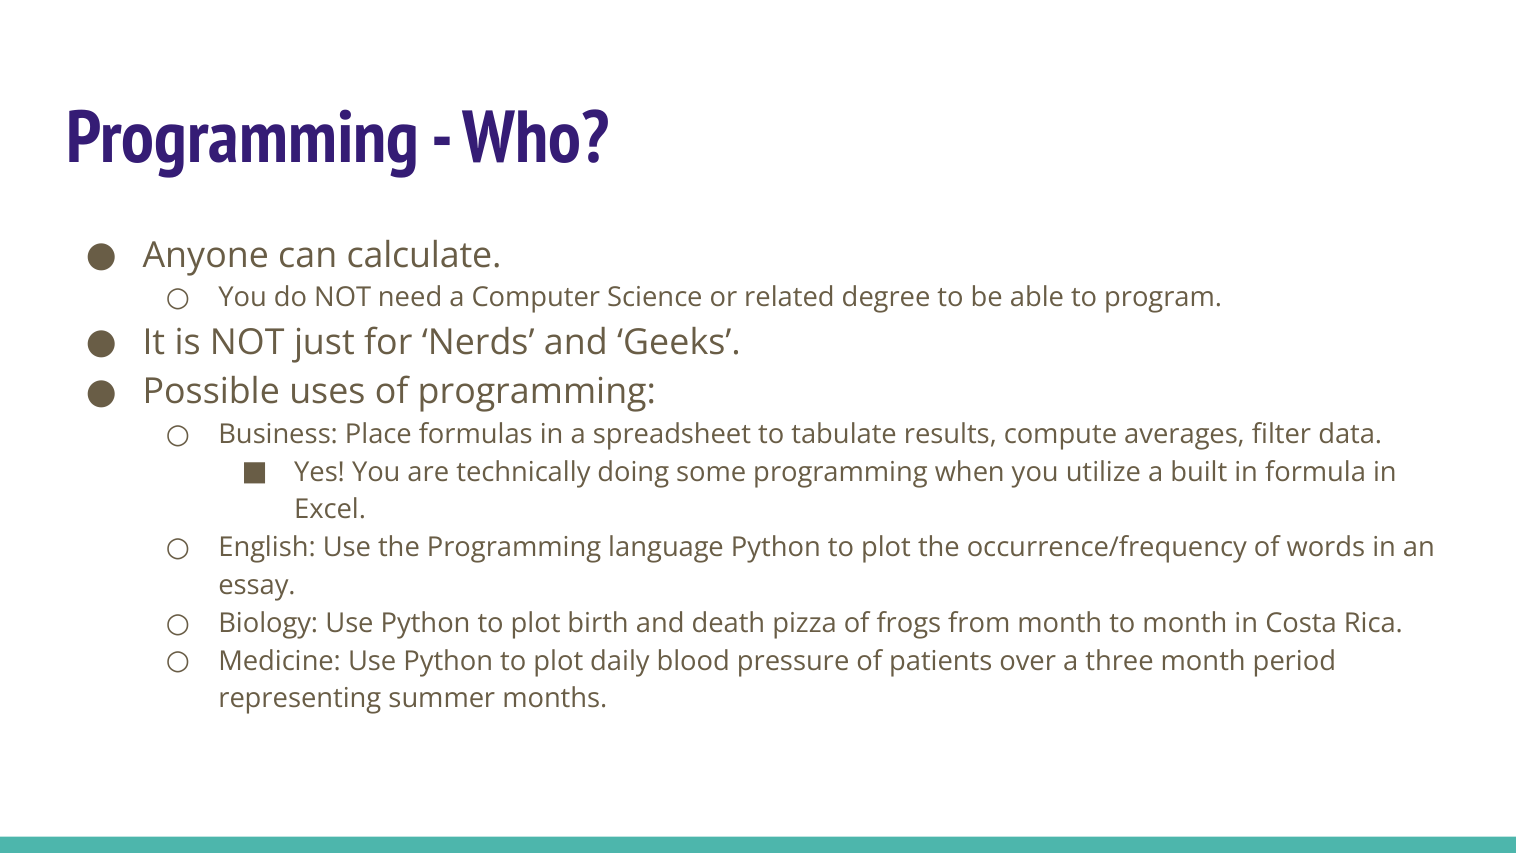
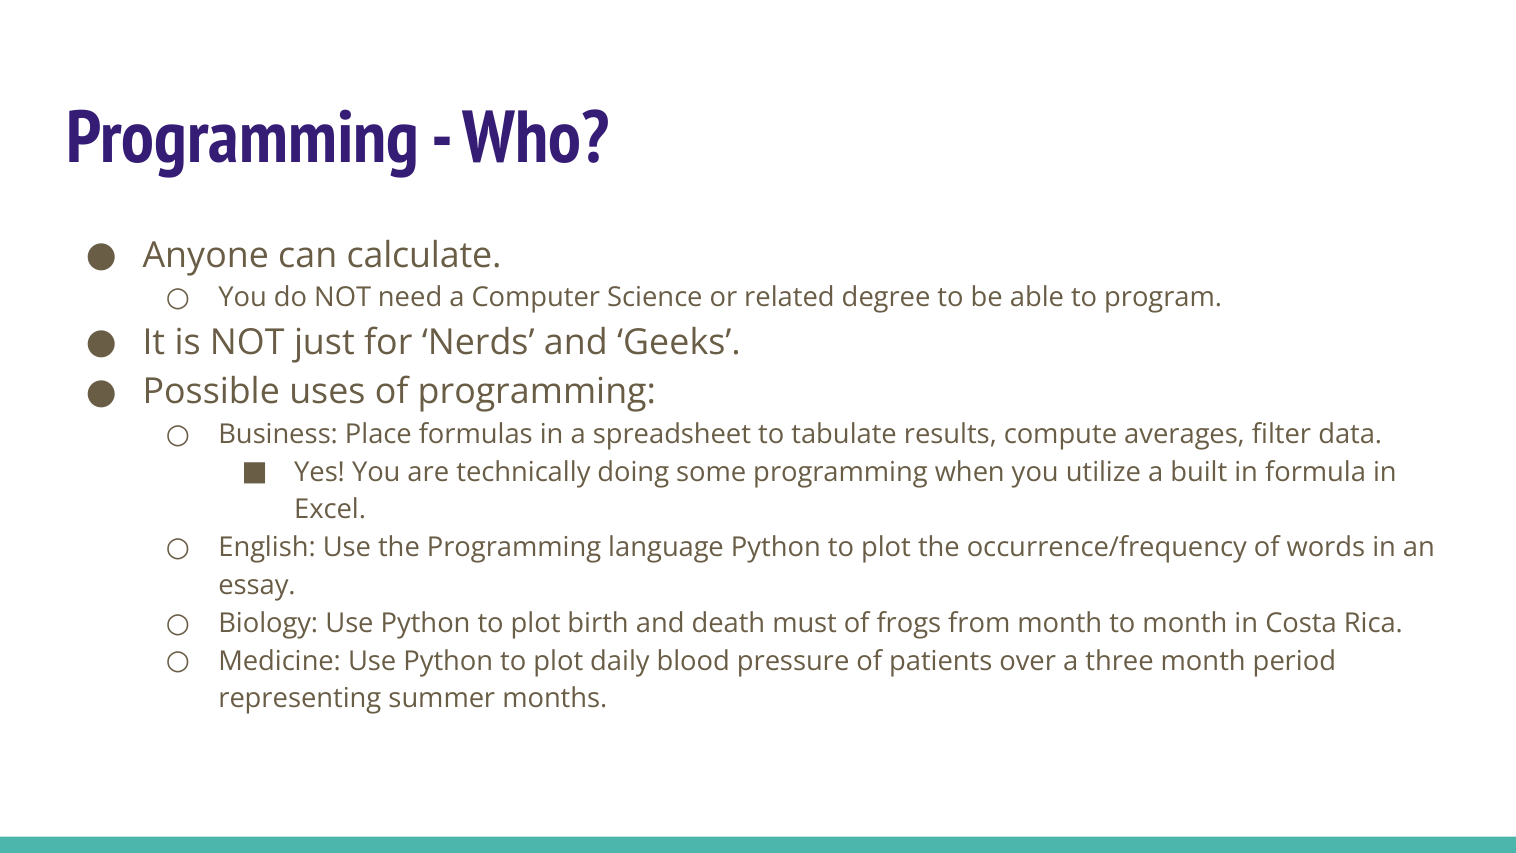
pizza: pizza -> must (805, 623)
